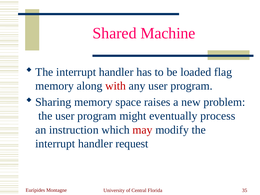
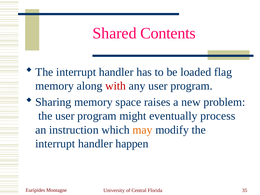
Machine: Machine -> Contents (168, 33)
may colour: red -> orange (143, 130)
request: request -> happen (132, 144)
